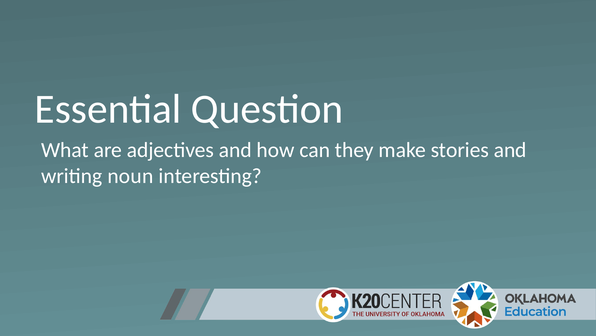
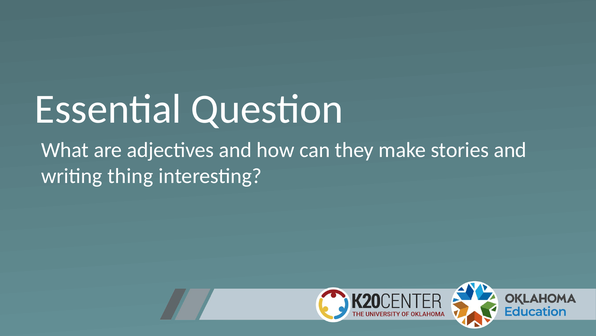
noun: noun -> thing (130, 176)
